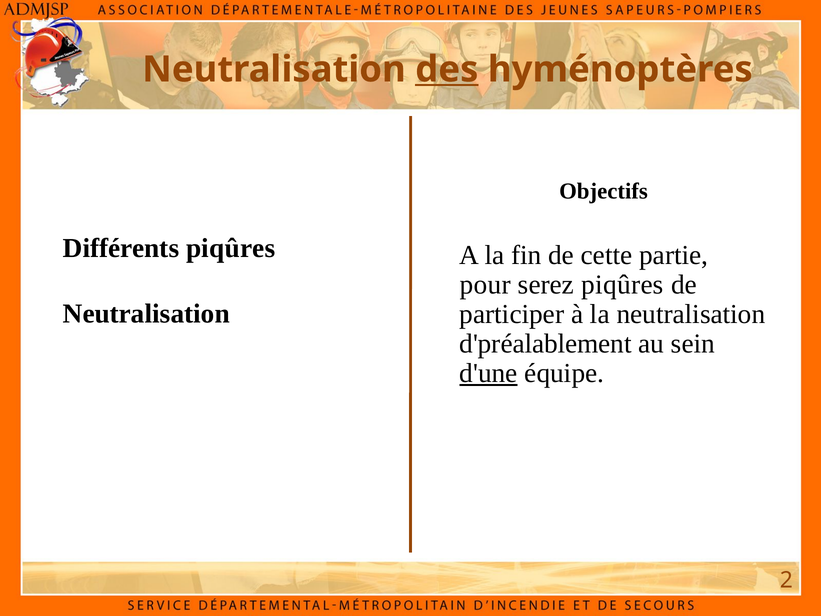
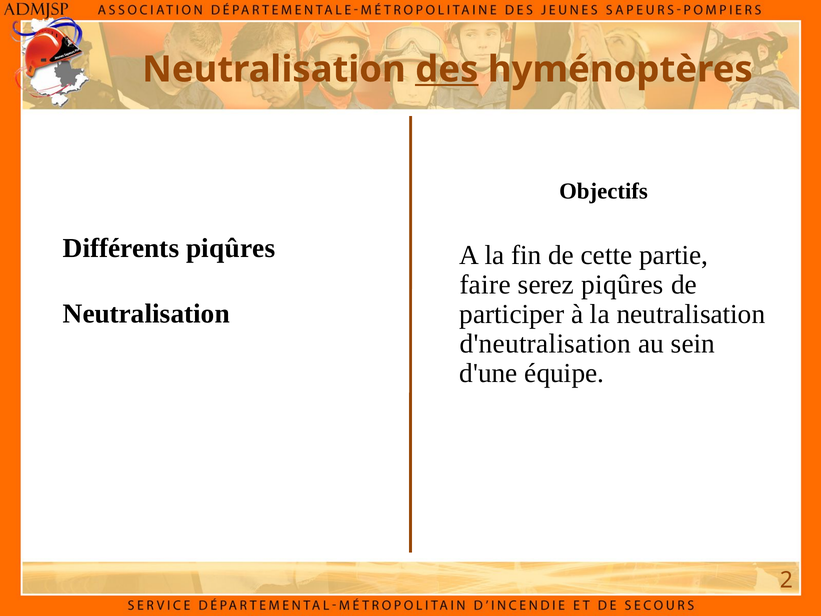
pour: pour -> faire (485, 284)
d'préalablement: d'préalablement -> d'neutralisation (545, 344)
d'une underline: present -> none (489, 373)
